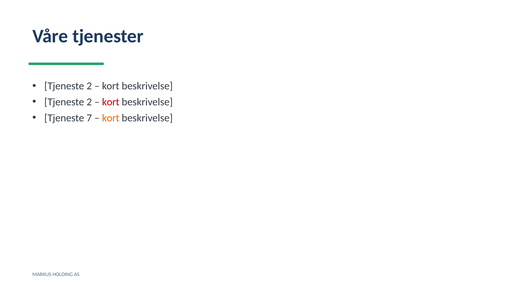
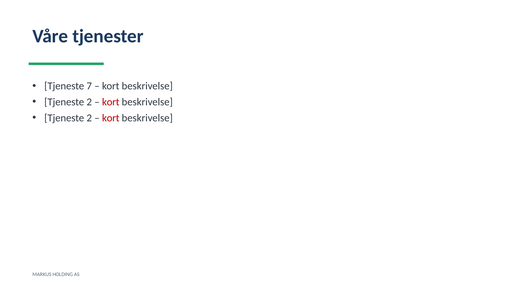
2: 2 -> 7 (89, 86)
7: 7 -> 2 (89, 118)
kort colour: orange -> red (111, 118)
